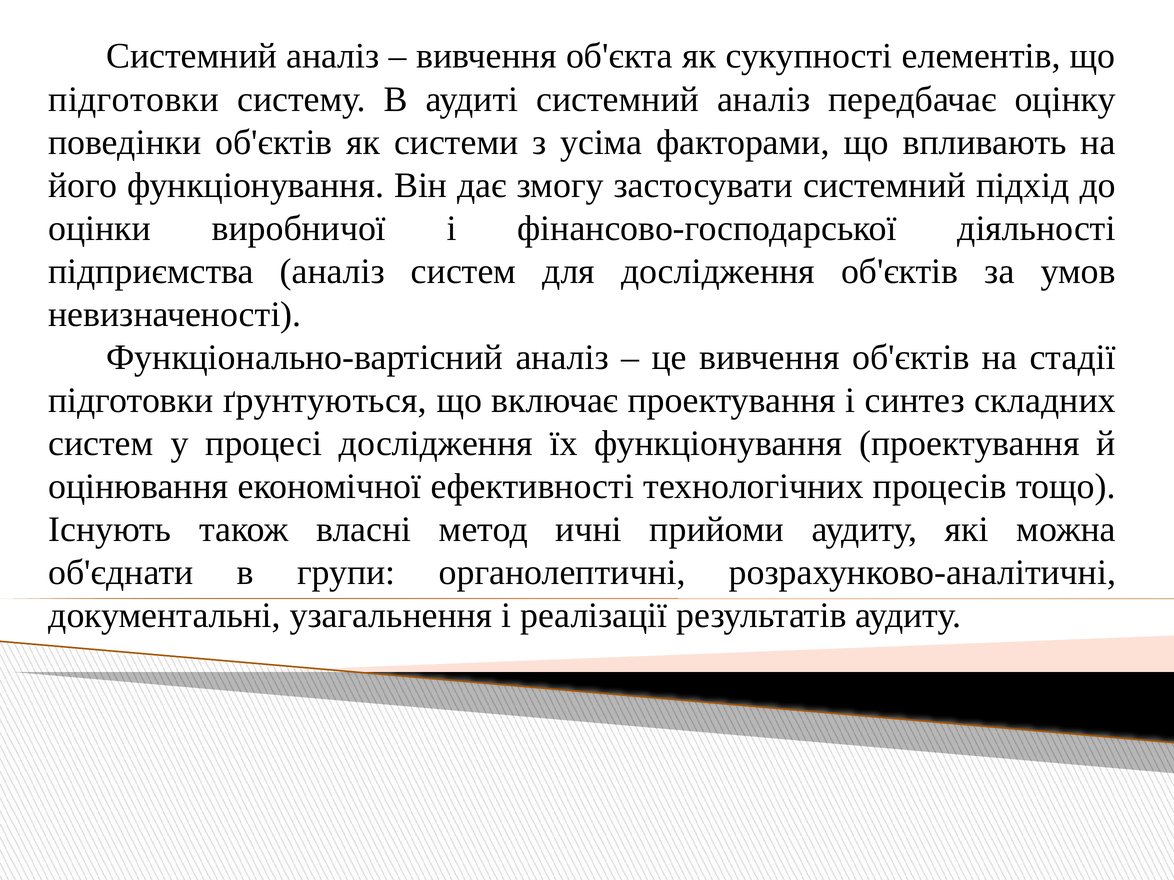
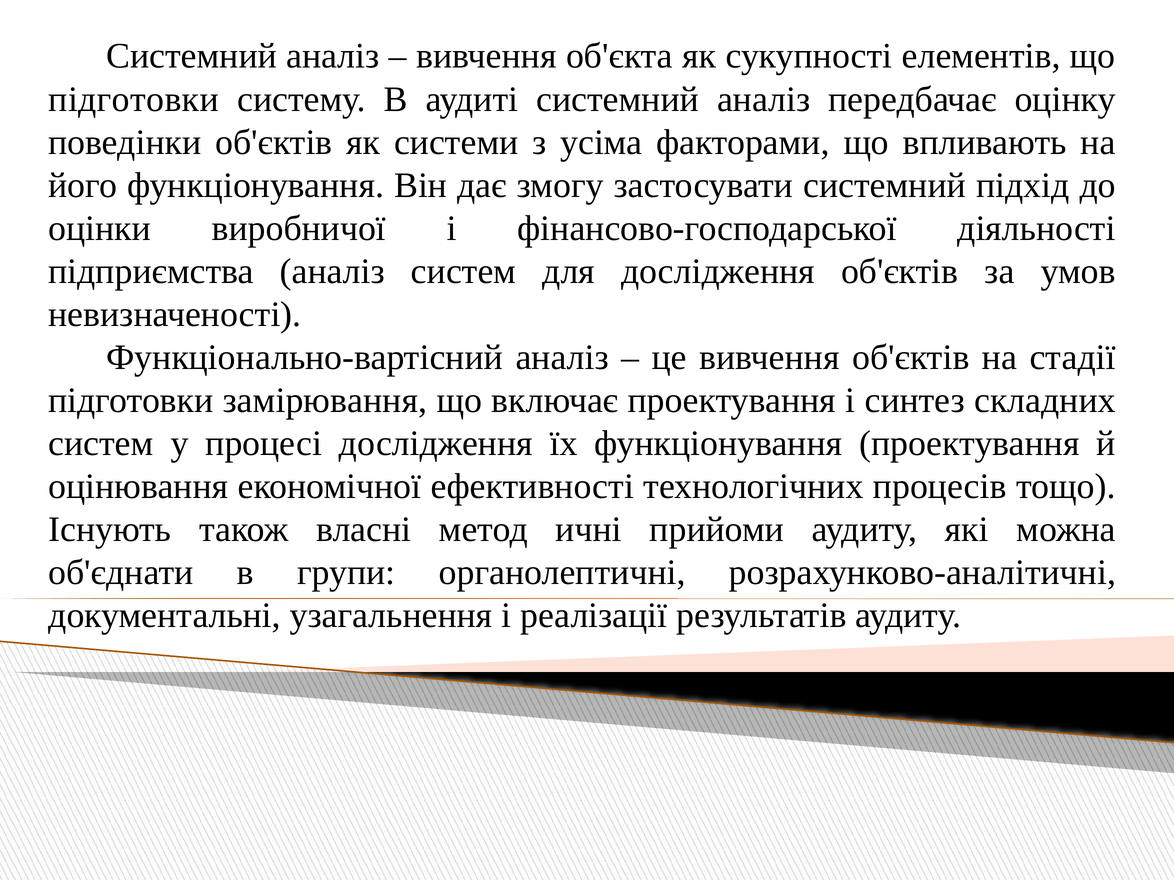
ґрунтуються: ґрунтуються -> замірювання (325, 400)
